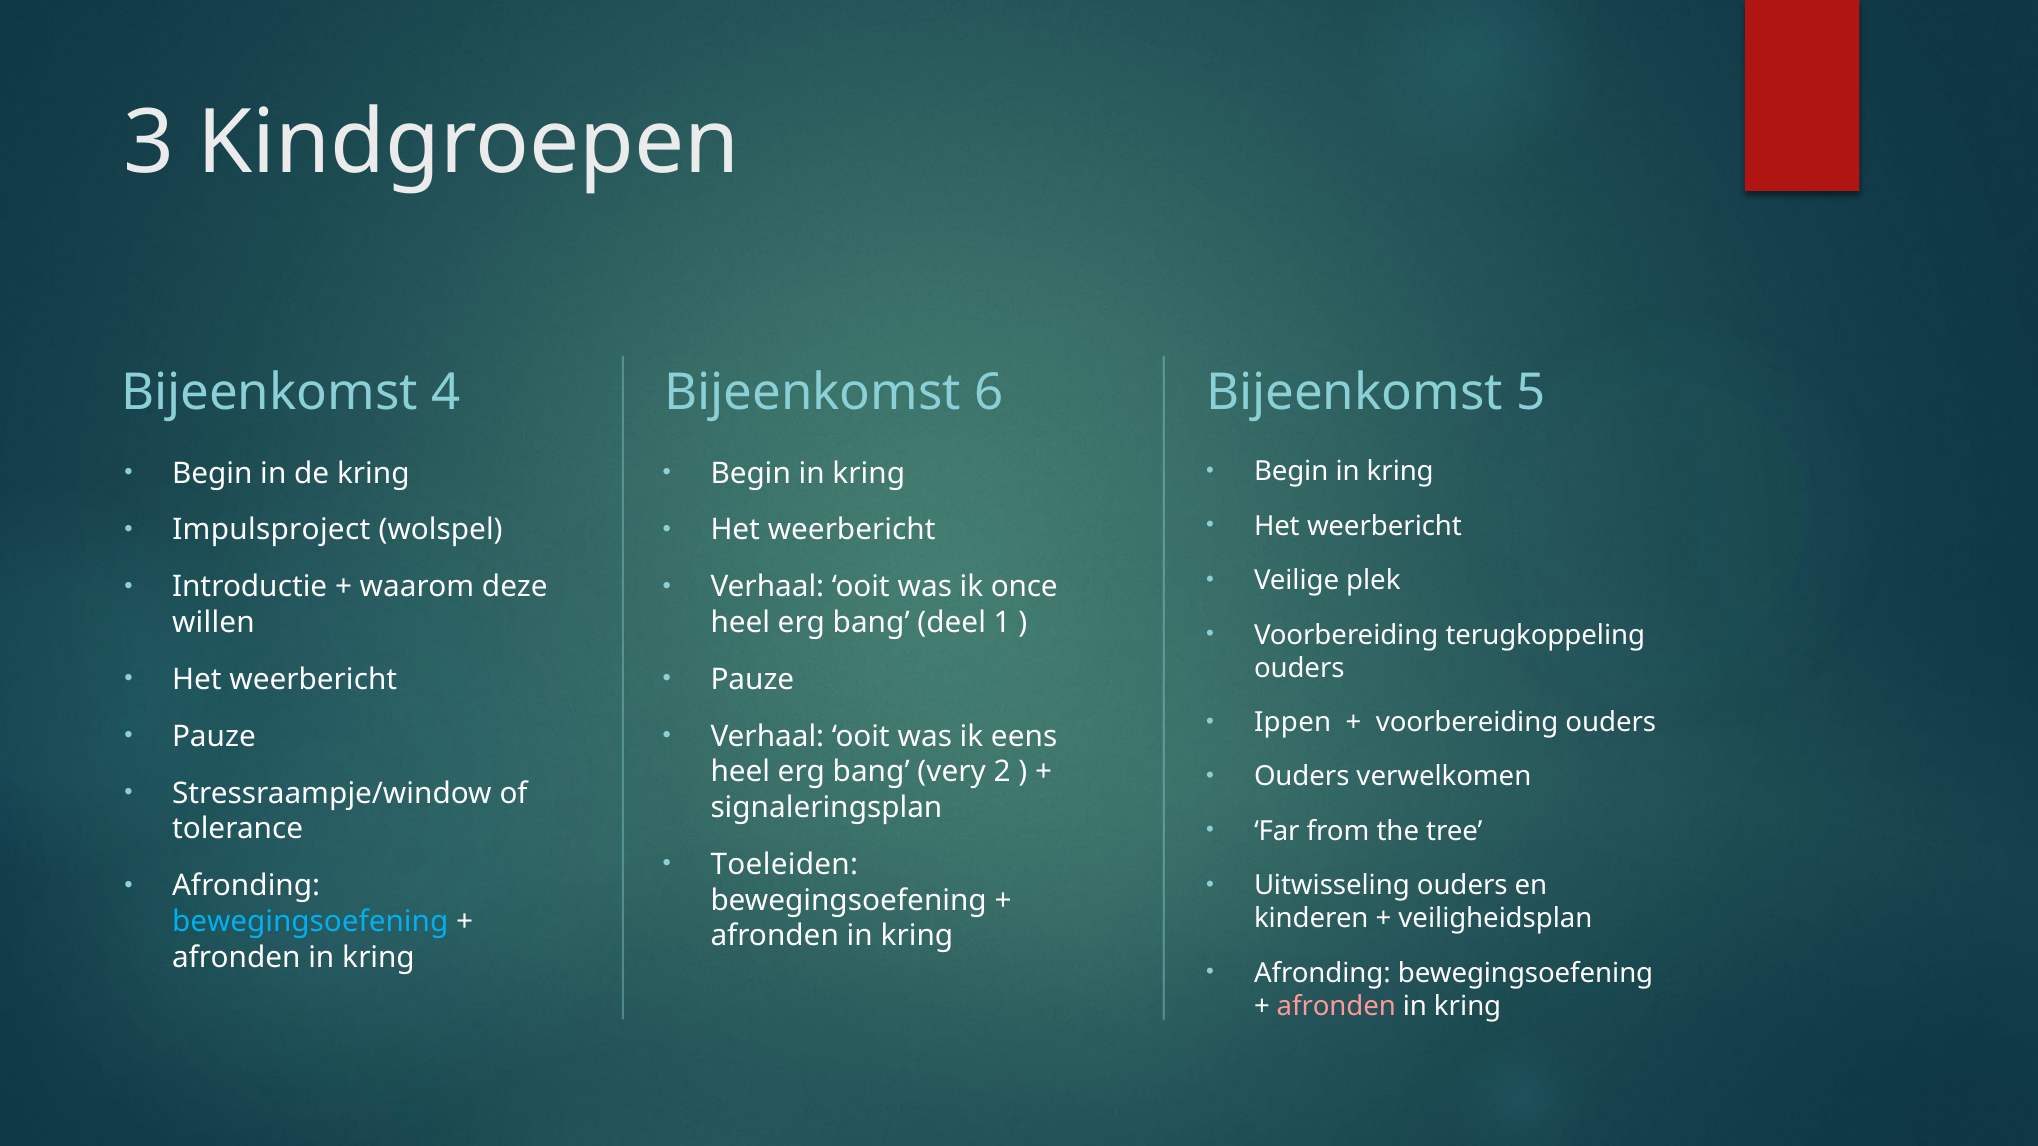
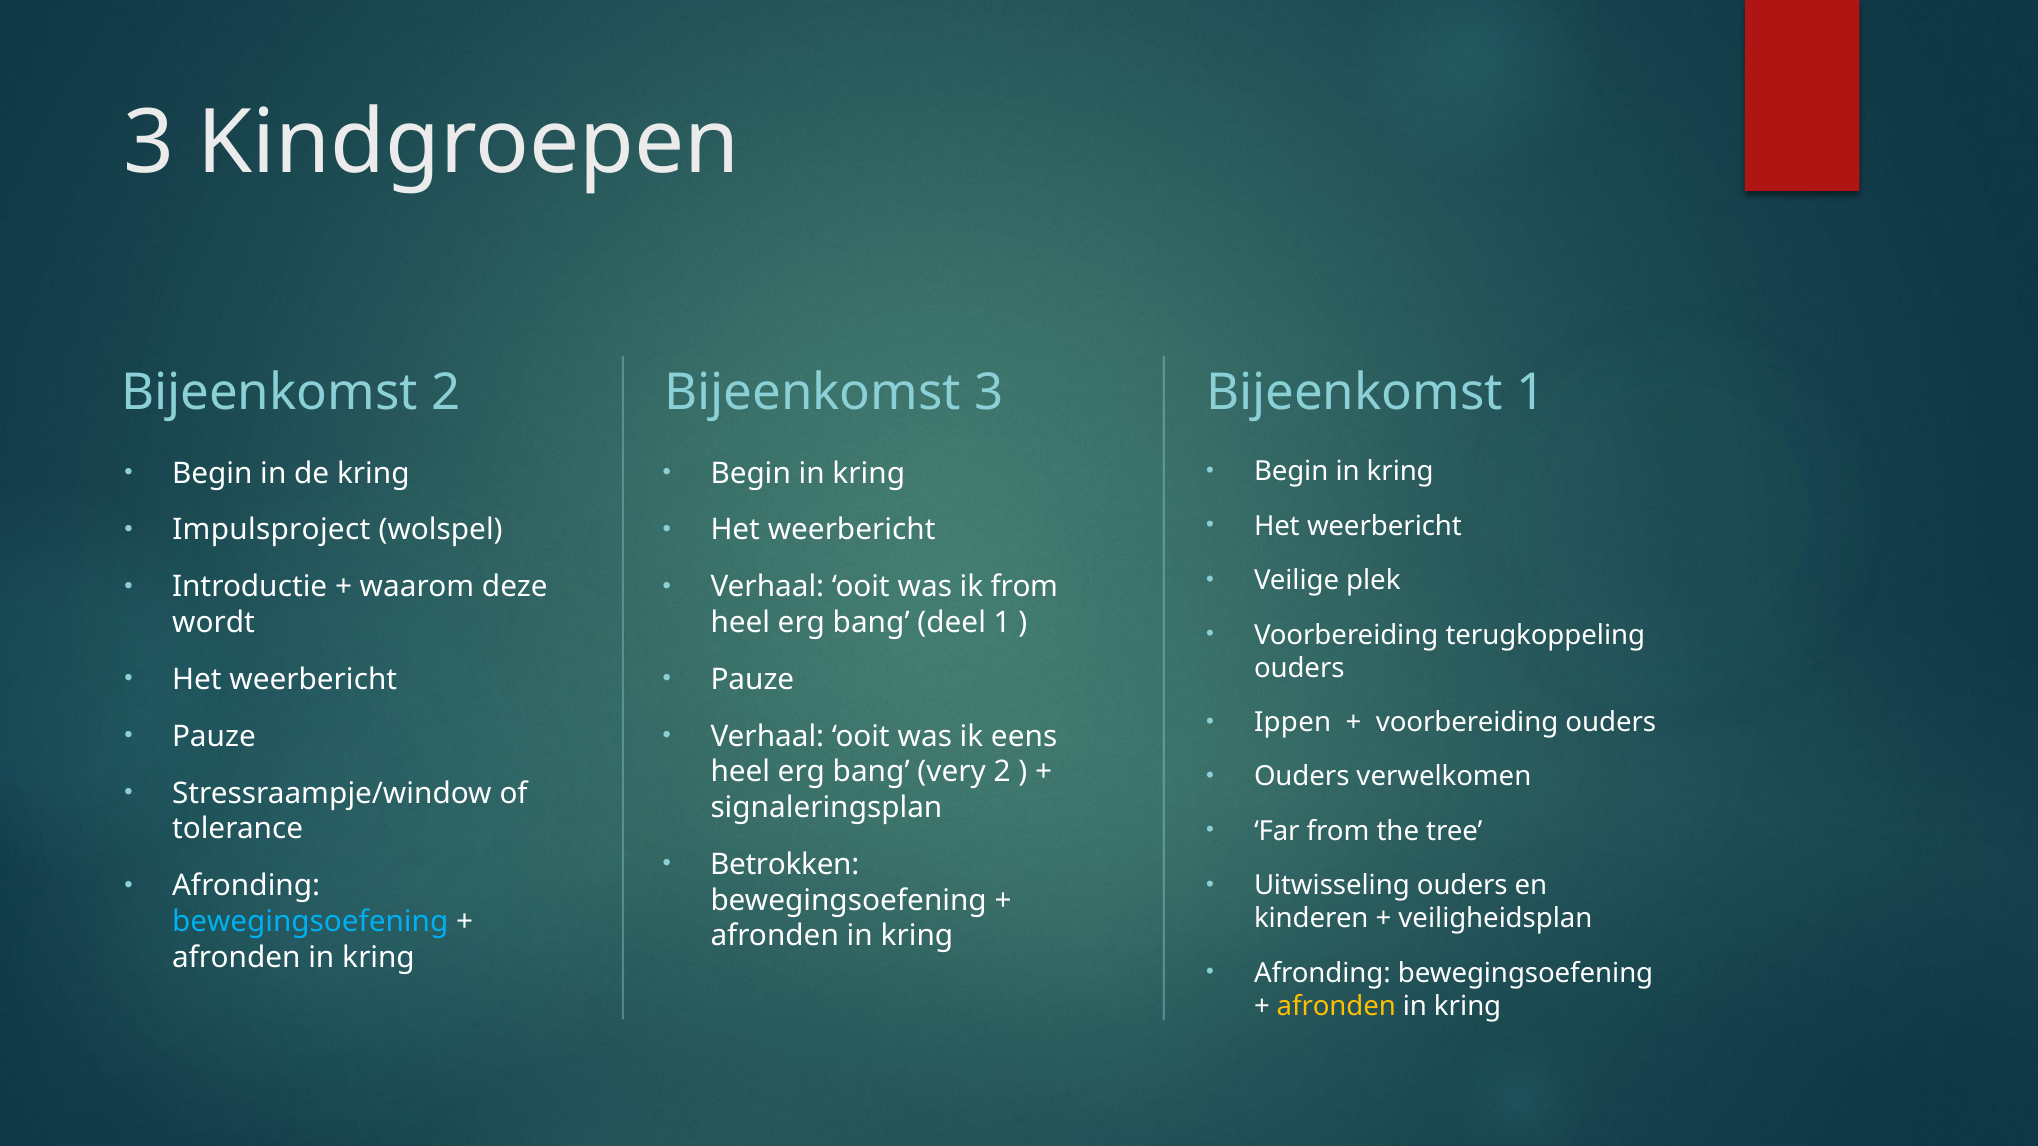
Bijeenkomst 4: 4 -> 2 (446, 393)
Bijeenkomst 6: 6 -> 3 (989, 393)
Bijeenkomst 5: 5 -> 1 (1531, 393)
ik once: once -> from (1024, 587)
willen: willen -> wordt (214, 623)
Toeleiden: Toeleiden -> Betrokken (785, 865)
afronden colour: pink -> yellow (1336, 1007)
